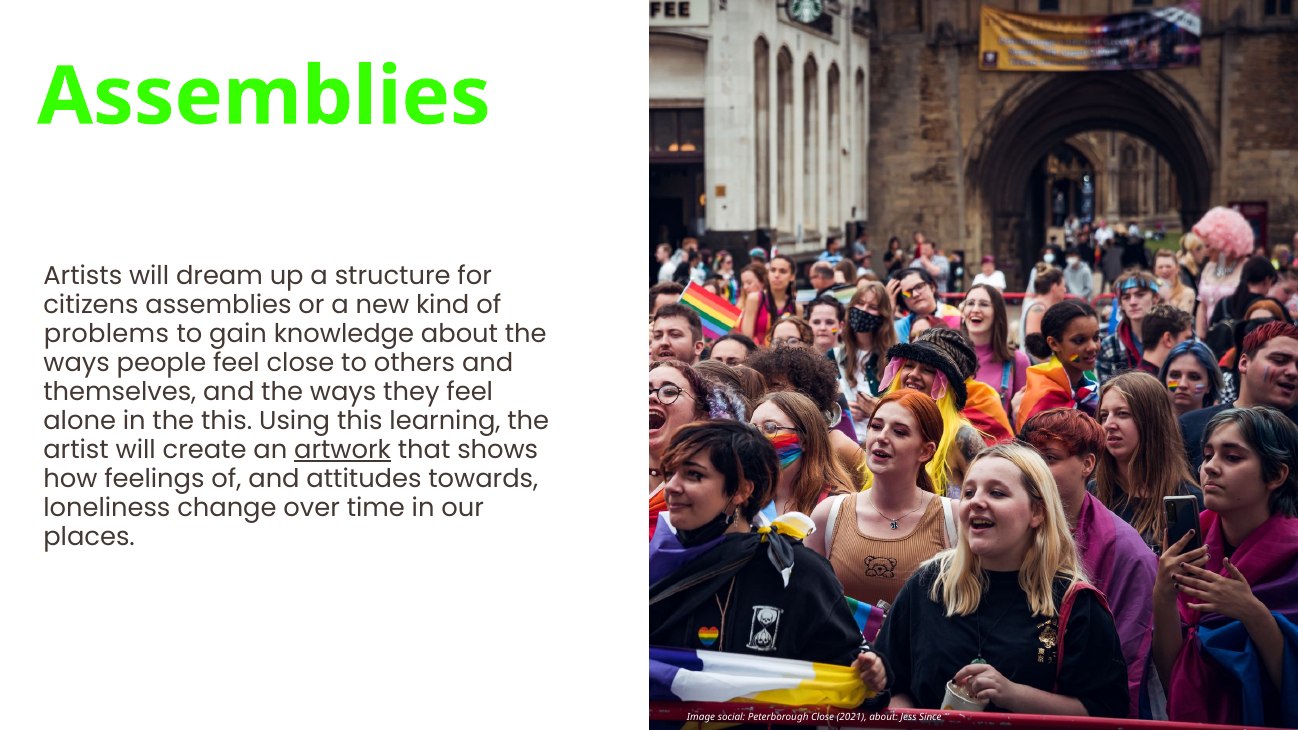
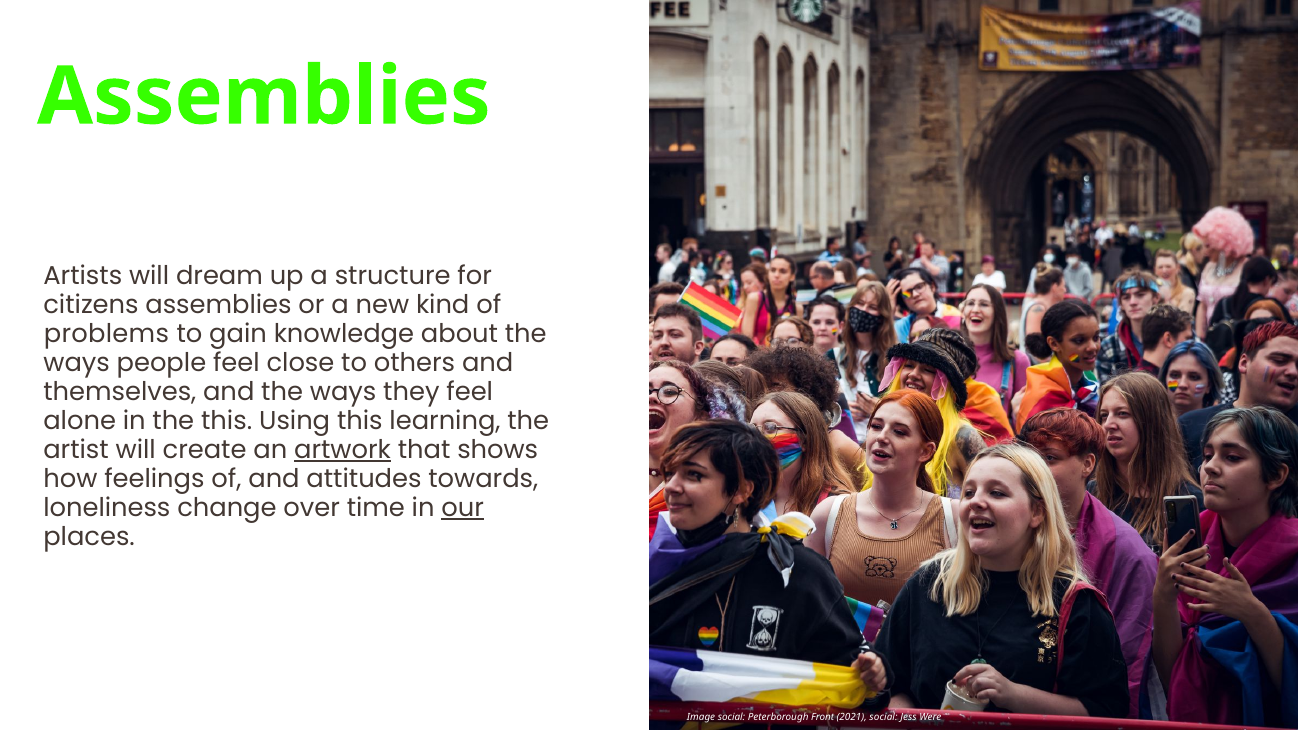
our underline: none -> present (463, 508)
Peterborough Close: Close -> Front (823, 718)
2021 about: about -> social (884, 718)
Since: Since -> Were (930, 718)
